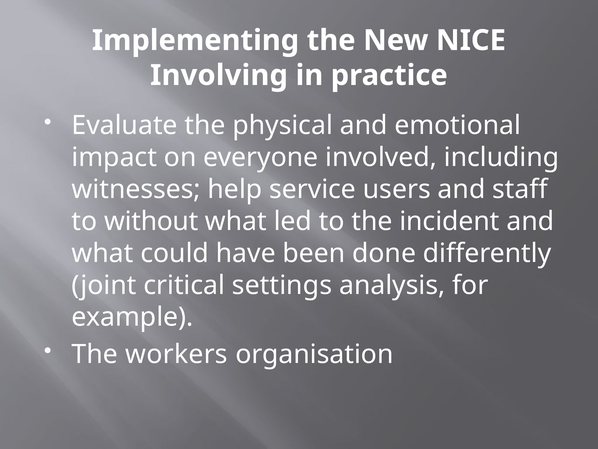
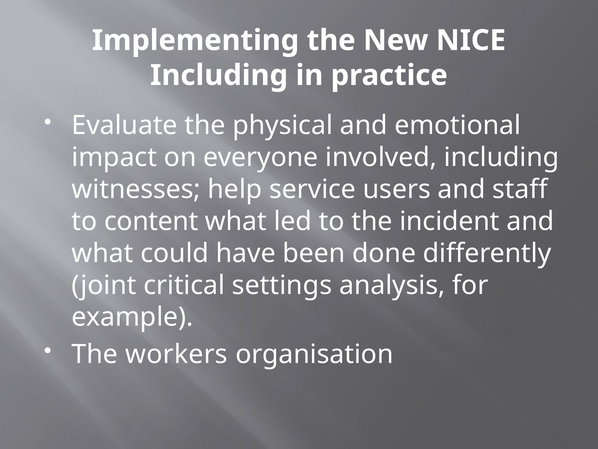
Involving: Involving -> Including (219, 75)
without: without -> content (151, 221)
